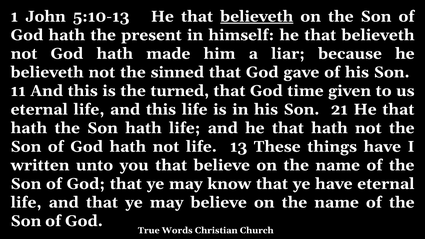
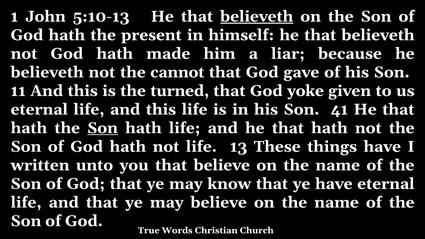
sinned: sinned -> cannot (177, 72)
time: time -> yoke (306, 91)
21: 21 -> 41 (339, 109)
Son underline: none -> present (103, 128)
